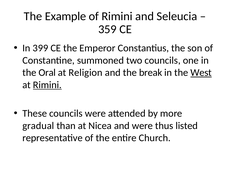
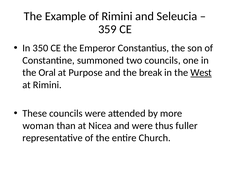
399: 399 -> 350 (40, 48)
Religion: Religion -> Purpose (86, 73)
Rimini underline: present -> none (47, 85)
gradual: gradual -> woman (38, 126)
listed: listed -> fuller (187, 126)
